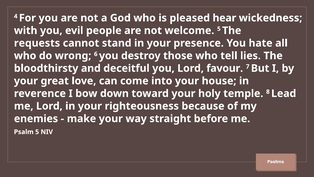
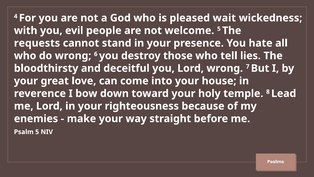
hear: hear -> wait (224, 18)
Lord favour: favour -> wrong (225, 68)
